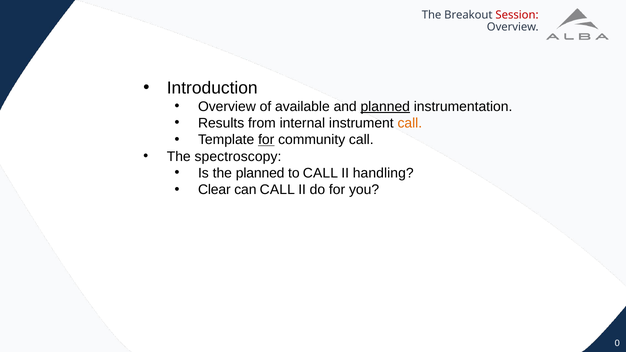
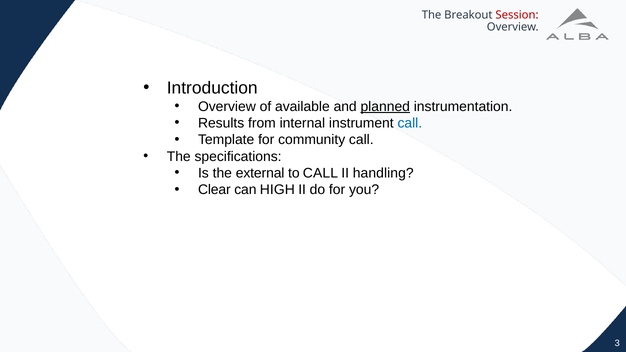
call colour: orange -> blue (410, 123)
for underline: present -> none (266, 140)
spectroscopy: spectroscopy -> specifications (238, 157)
the planned: planned -> external (260, 173)
can CALL: CALL -> HIGH (277, 190)
0: 0 -> 3 (617, 343)
